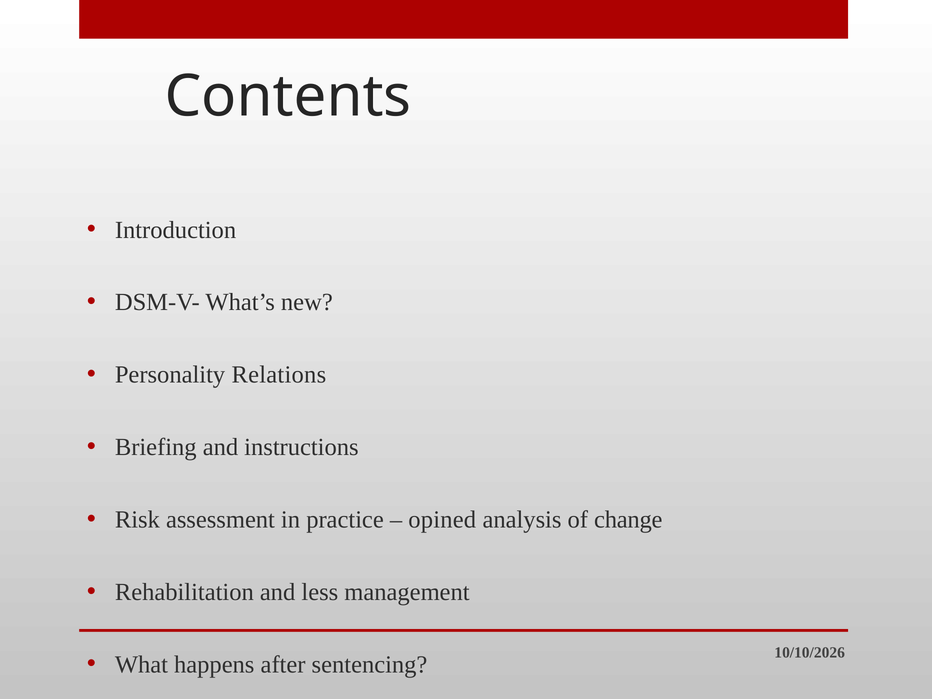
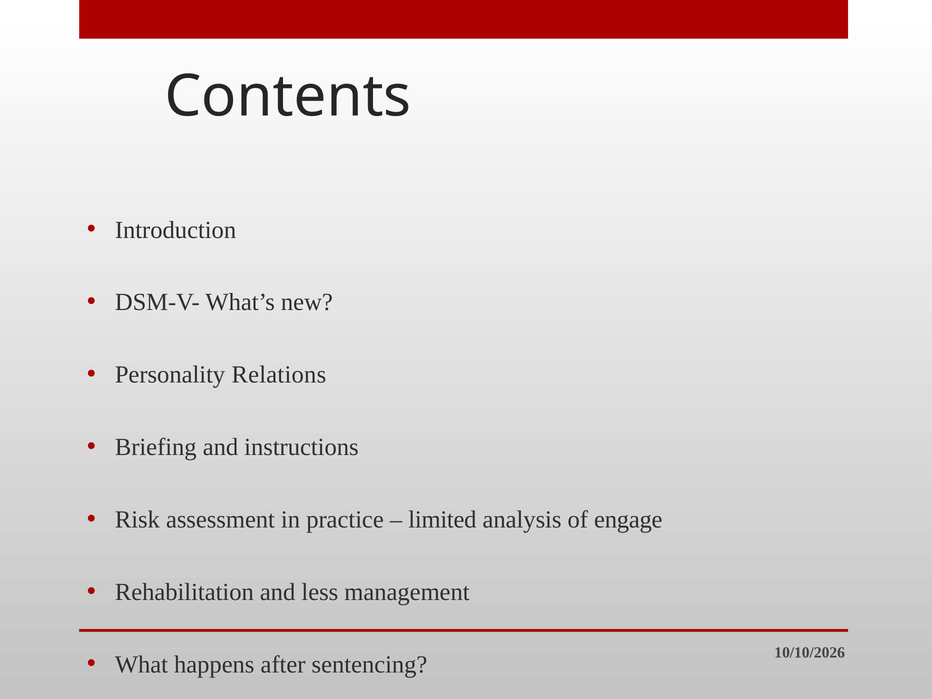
opined: opined -> limited (442, 520)
change: change -> engage (628, 520)
